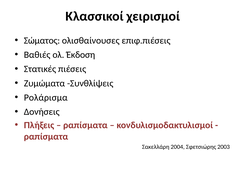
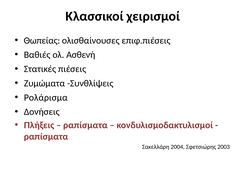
Σώματος: Σώματος -> Θωπείας (42, 41)
Έκδοση: Έκδοση -> Ασθενή (81, 55)
